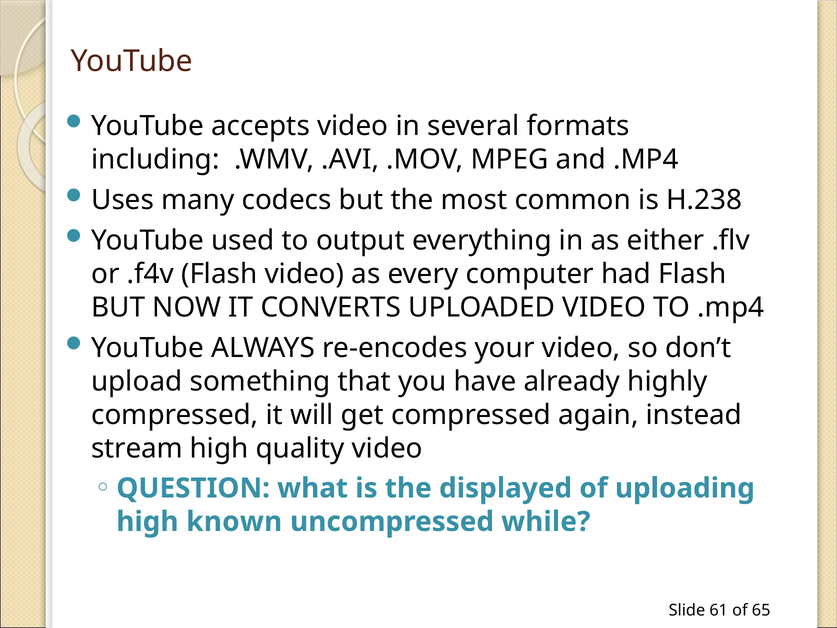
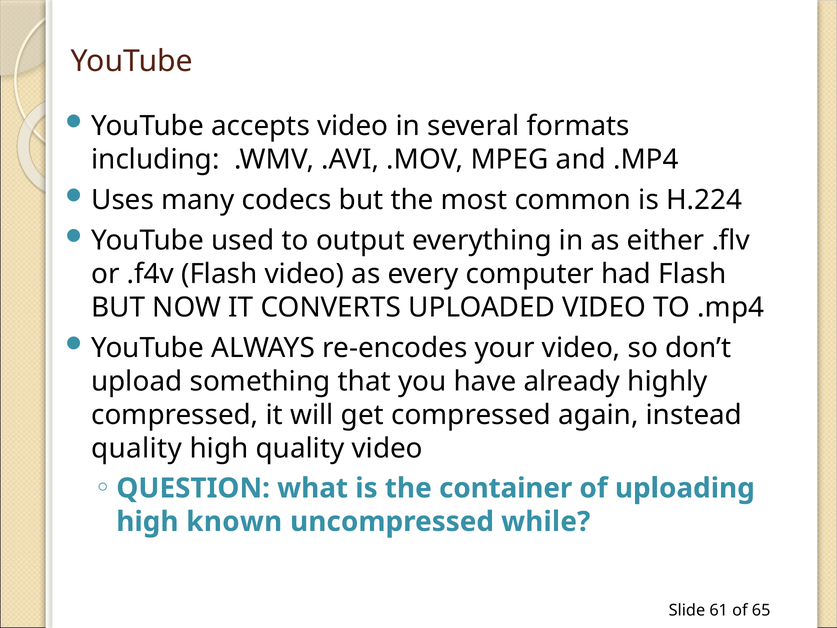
H.238: H.238 -> H.224 (704, 200)
stream: stream -> quality (137, 448)
displayed: displayed -> container (506, 488)
